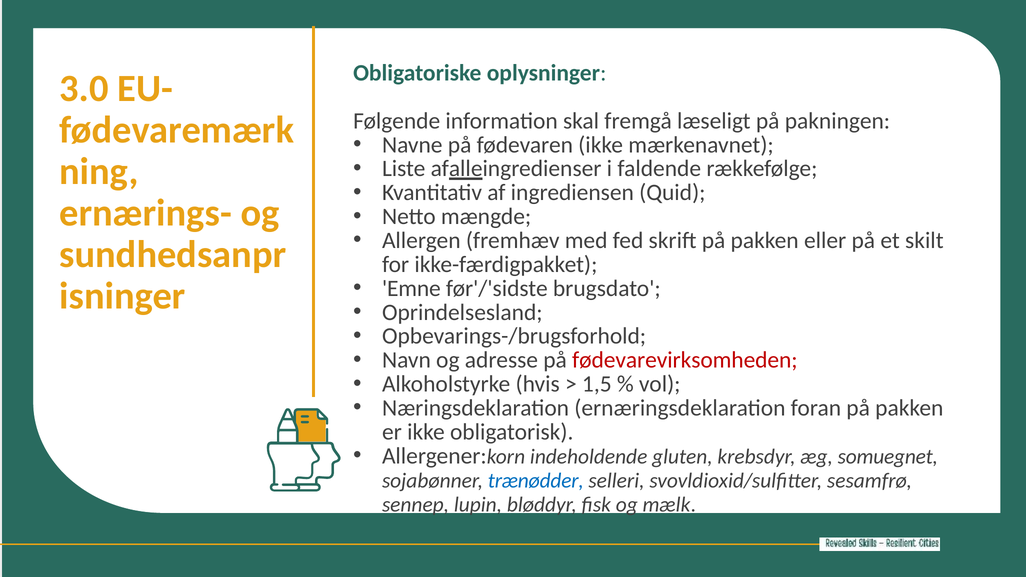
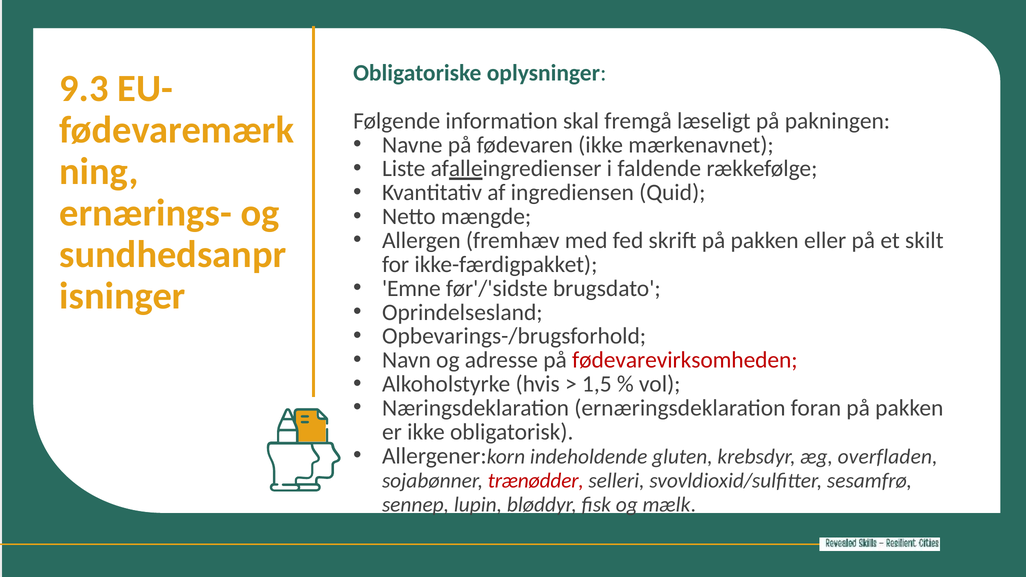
3.0: 3.0 -> 9.3 (84, 88)
somuegnet: somuegnet -> overfladen (888, 457)
trænødder colour: blue -> red (536, 481)
